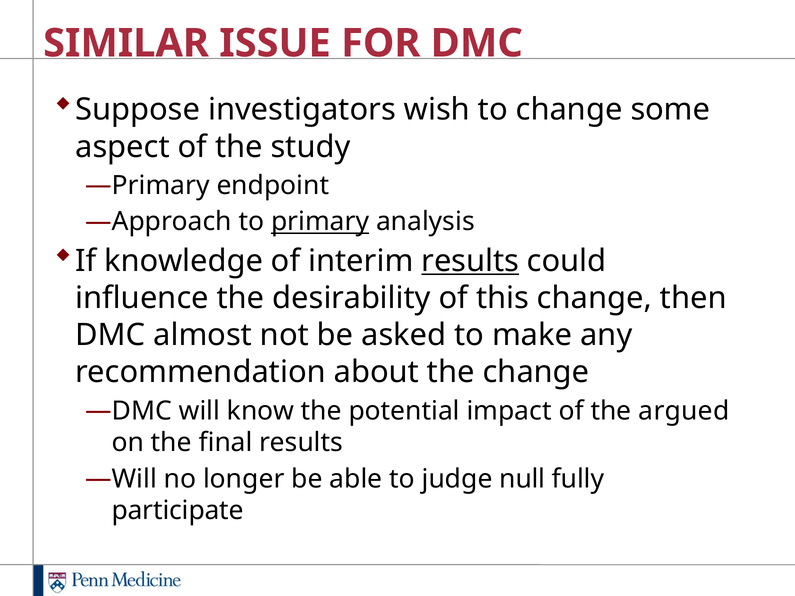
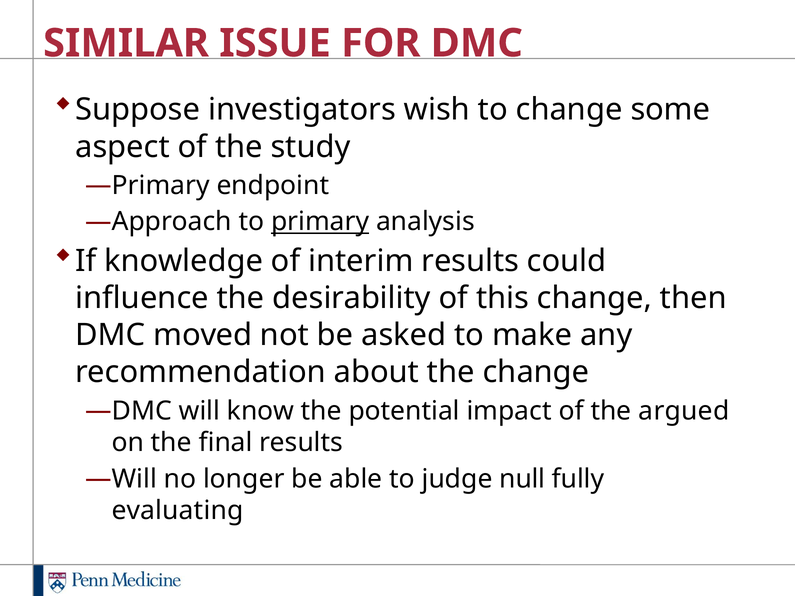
results underline: present -> none (470, 261)
almost: almost -> moved (203, 335)
participate: participate -> evaluating (178, 511)
